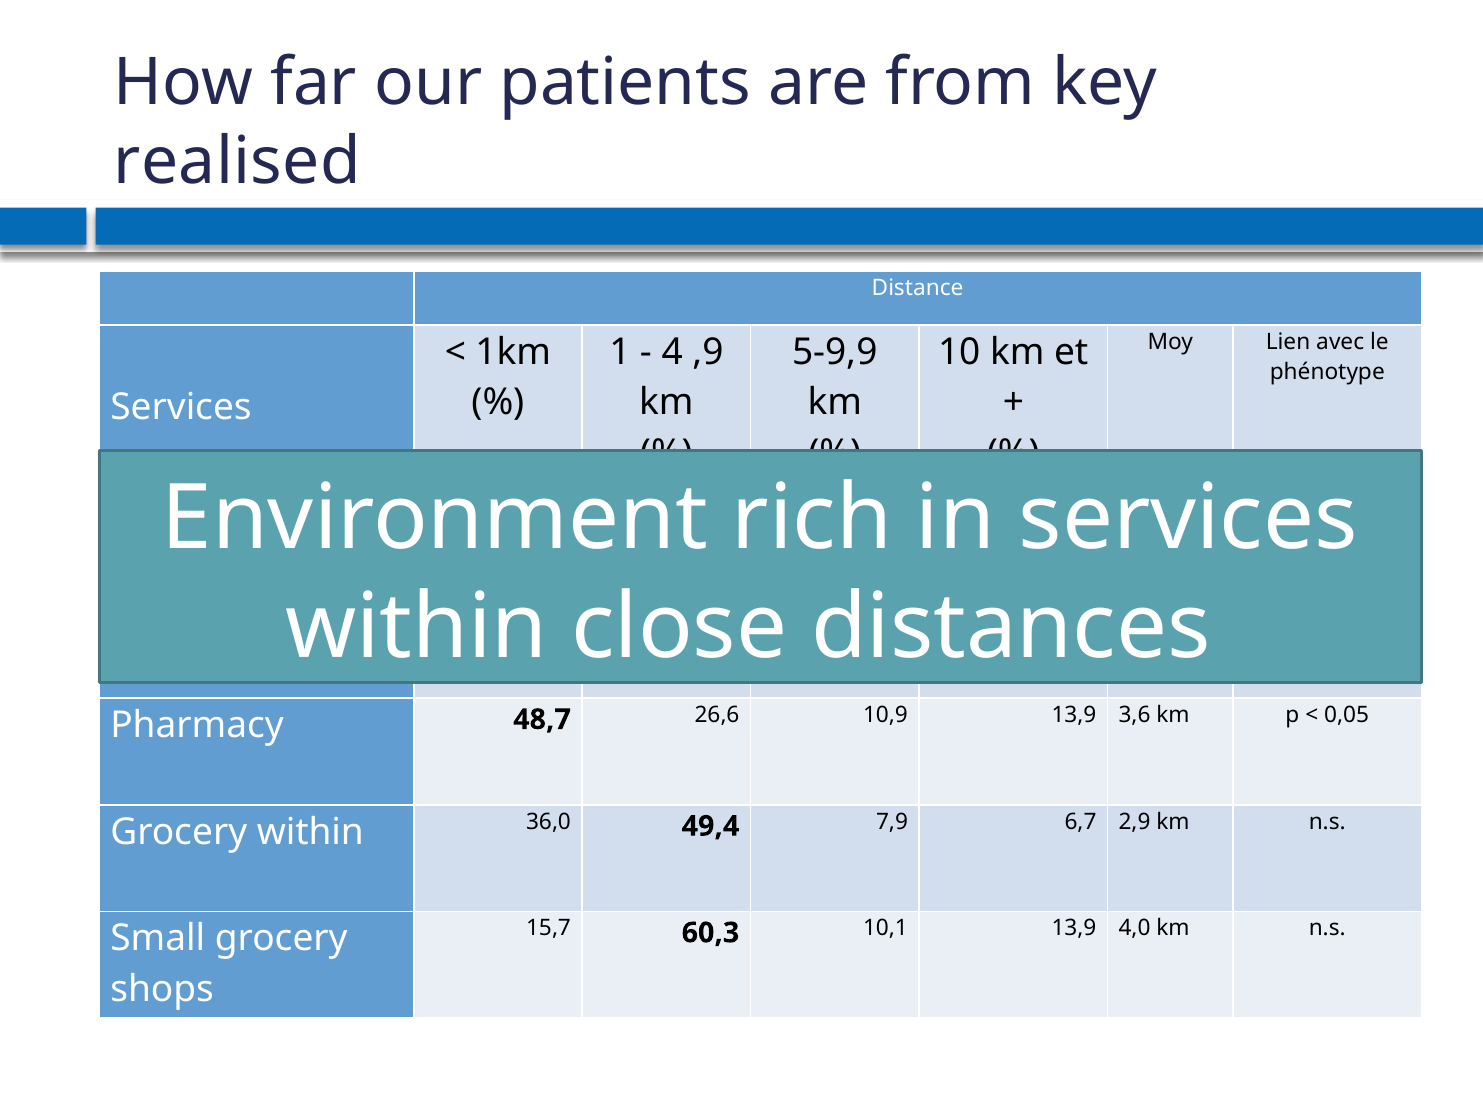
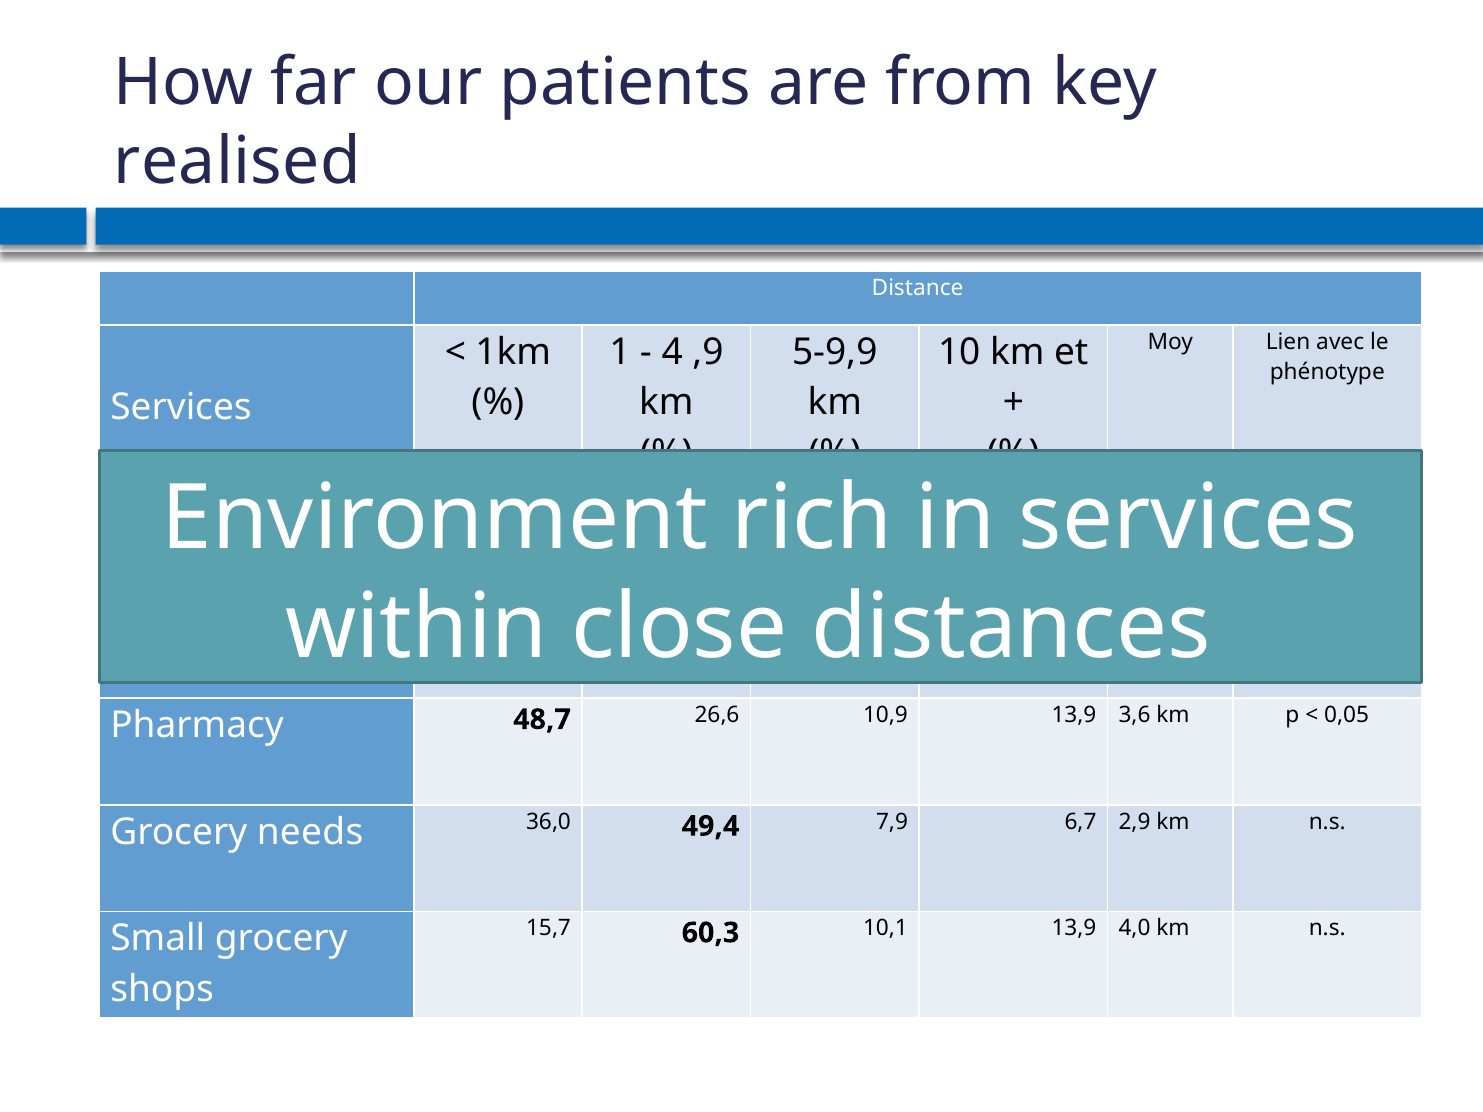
Grocery within: within -> needs (310, 832)
